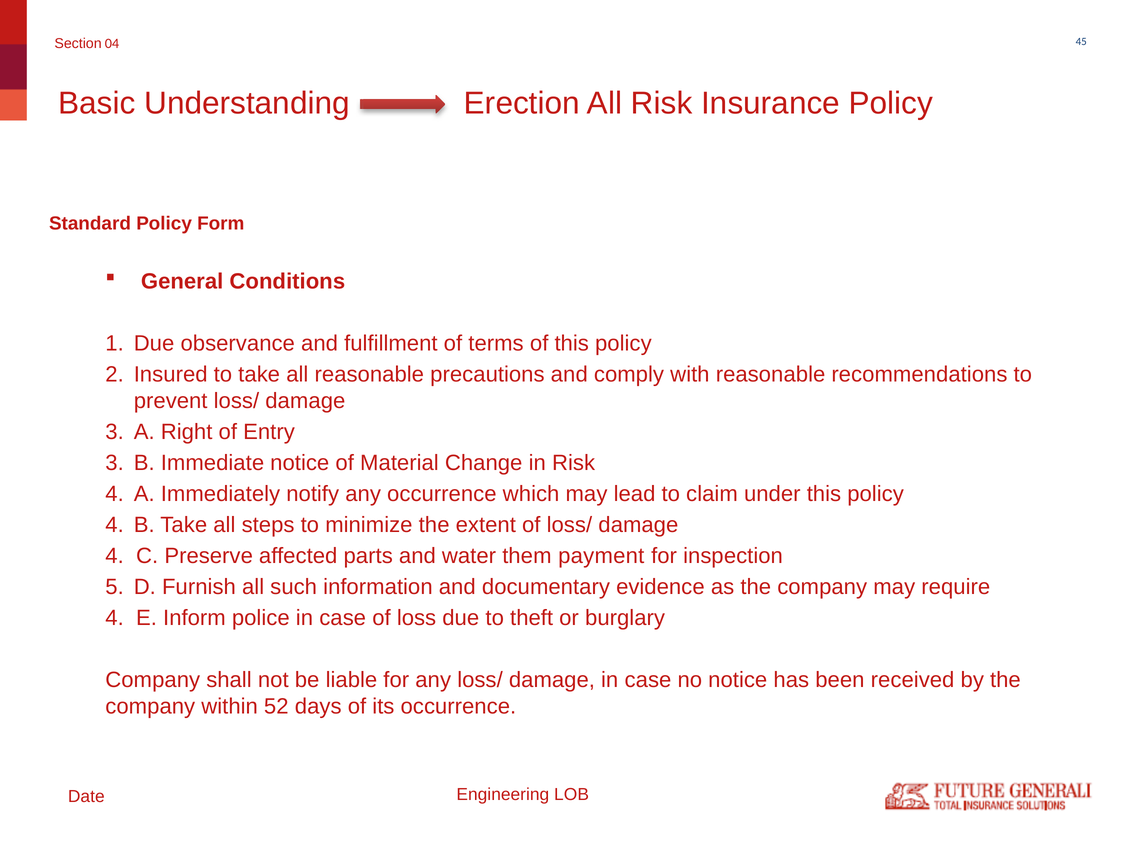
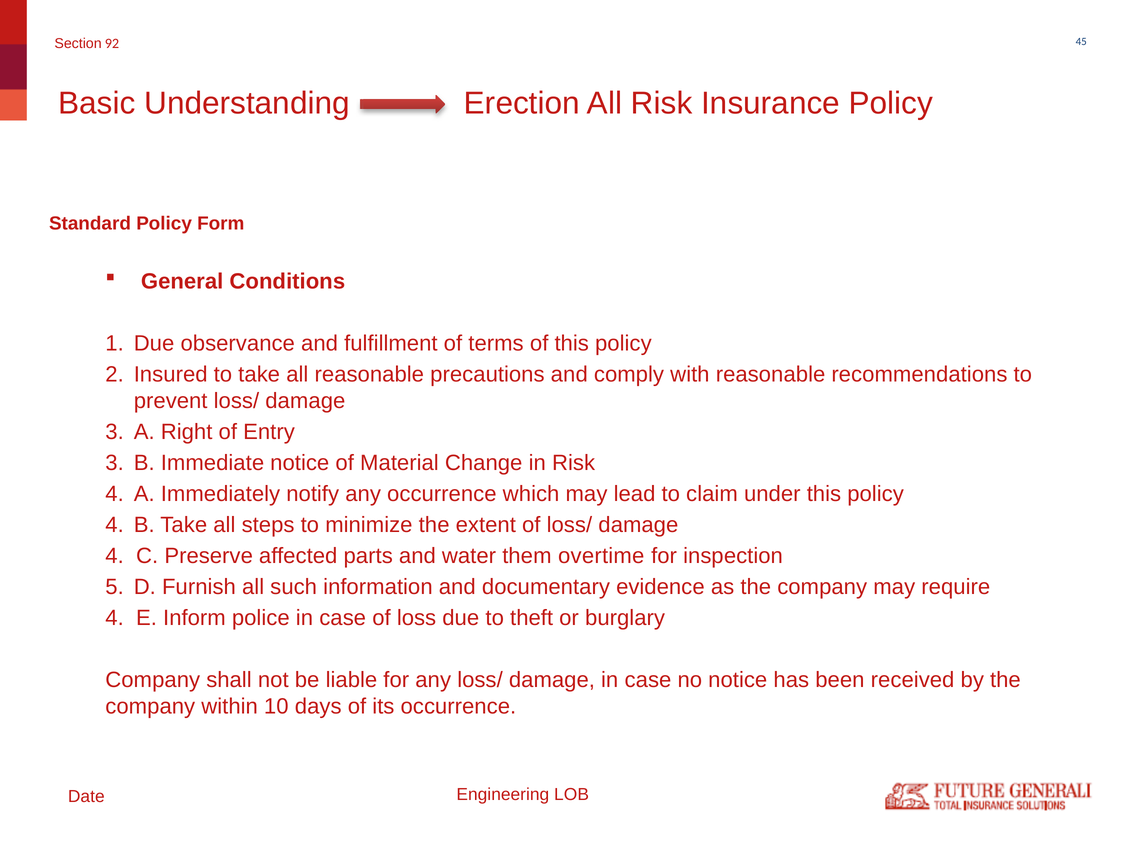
04: 04 -> 92 (112, 44)
payment: payment -> overtime (601, 556)
52: 52 -> 10 (276, 706)
